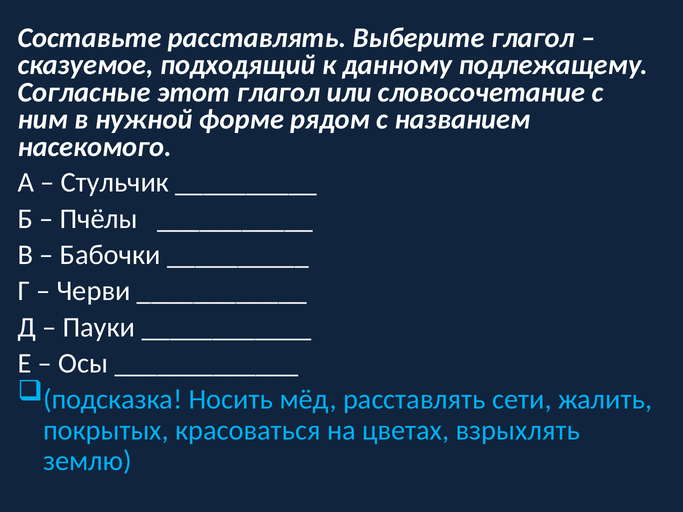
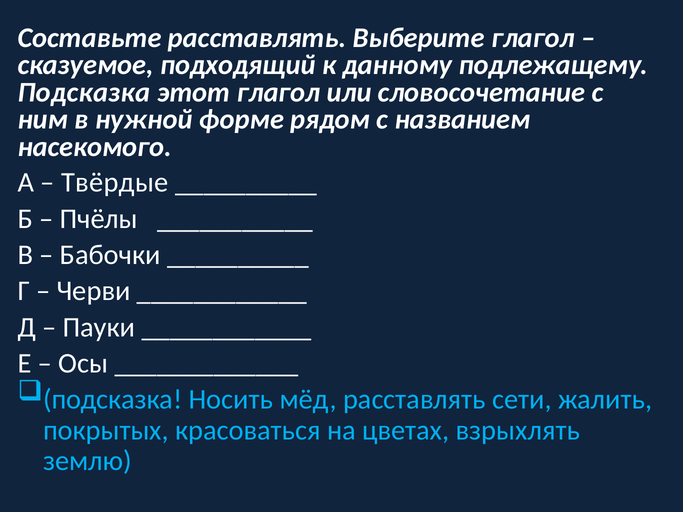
Согласные: Согласные -> Подсказка (84, 92)
Стульчик: Стульчик -> Твёрдые (115, 183)
